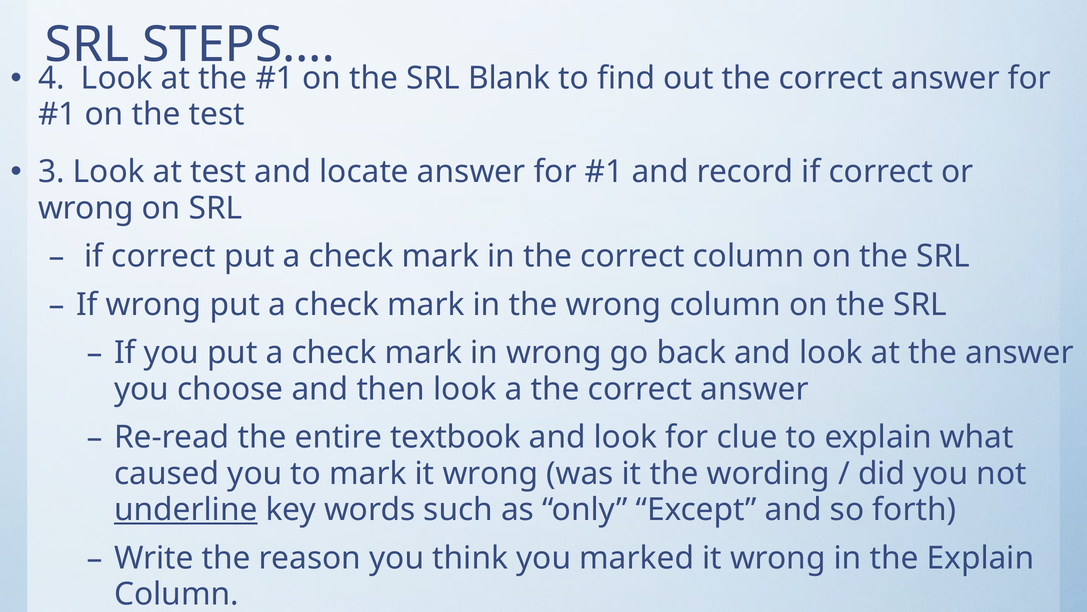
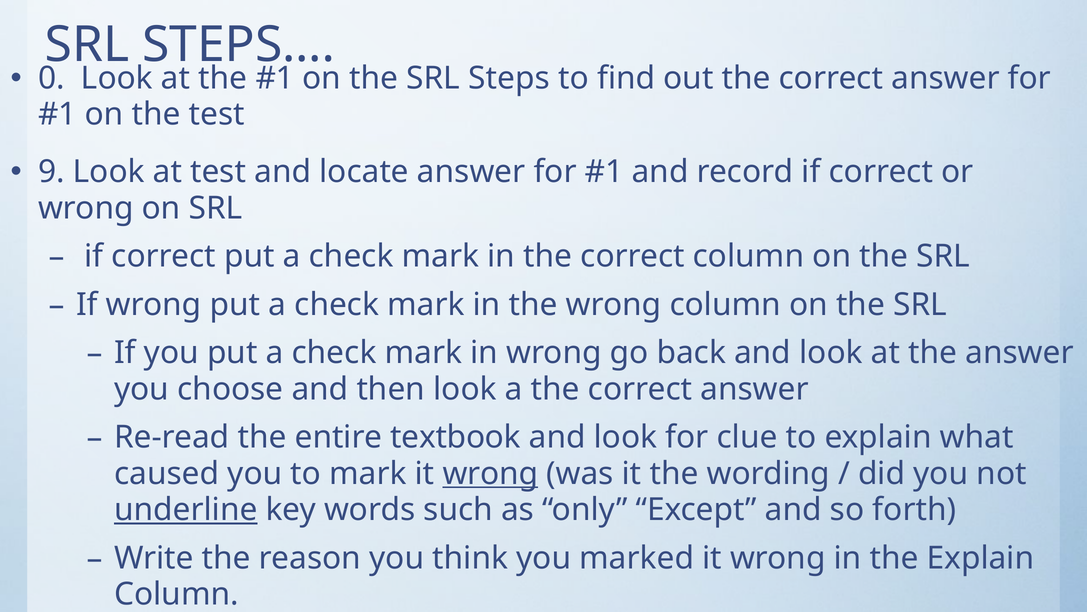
4: 4 -> 0 (51, 78)
Blank: Blank -> Steps (509, 78)
3: 3 -> 9 (51, 172)
wrong underline: none -> present (490, 473)
